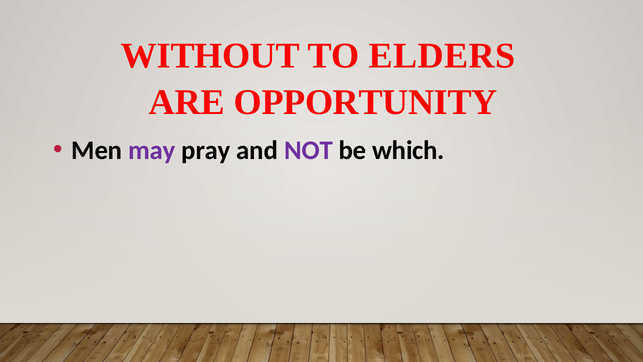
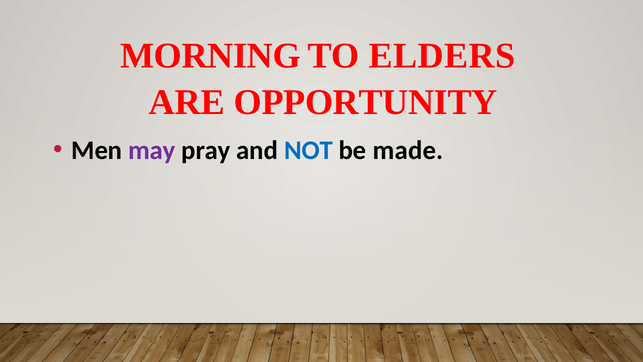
WITHOUT: WITHOUT -> MORNING (210, 56)
NOT colour: purple -> blue (308, 150)
which: which -> made (408, 150)
